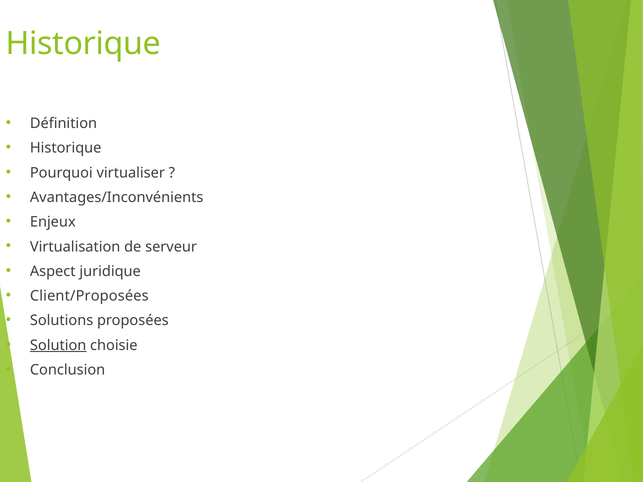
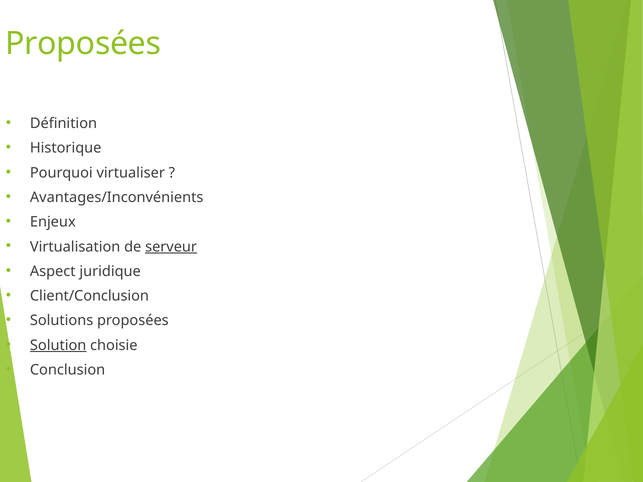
Historique: Historique -> Proposées (83, 44)
serveur underline: none -> present (171, 247)
Client/Proposées: Client/Proposées -> Client/Conclusion (89, 296)
